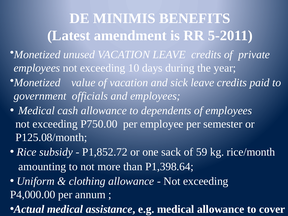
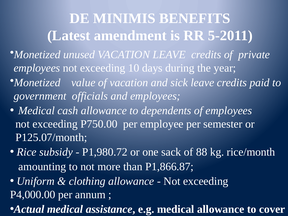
P125.08/month: P125.08/month -> P125.07/month (51, 137)
P1,852.72: P1,852.72 -> P1,980.72 (105, 152)
59: 59 -> 88 (202, 152)
P1,398.64: P1,398.64 -> P1,866.87 (169, 167)
